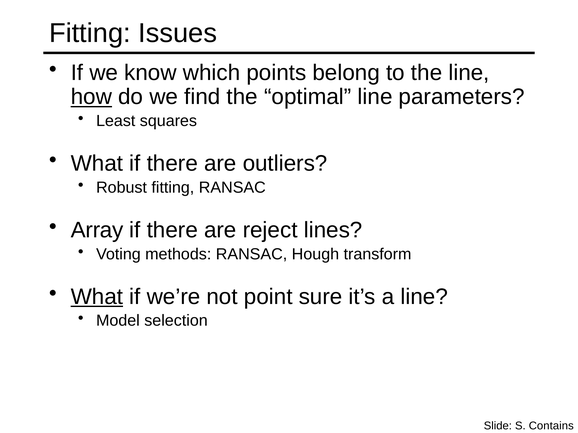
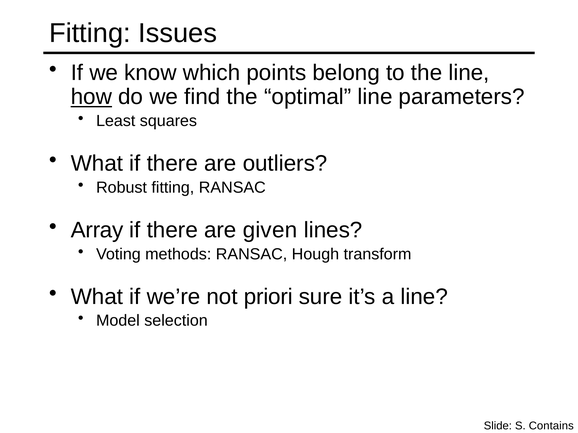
reject: reject -> given (270, 230)
What underline: present -> none (97, 297)
point: point -> priori (268, 297)
